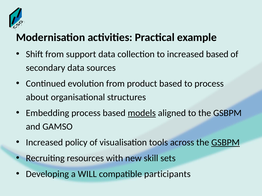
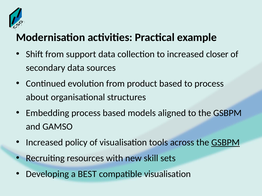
increased based: based -> closer (217, 54)
models underline: present -> none (142, 113)
WILL: WILL -> BEST (87, 174)
compatible participants: participants -> visualisation (167, 174)
